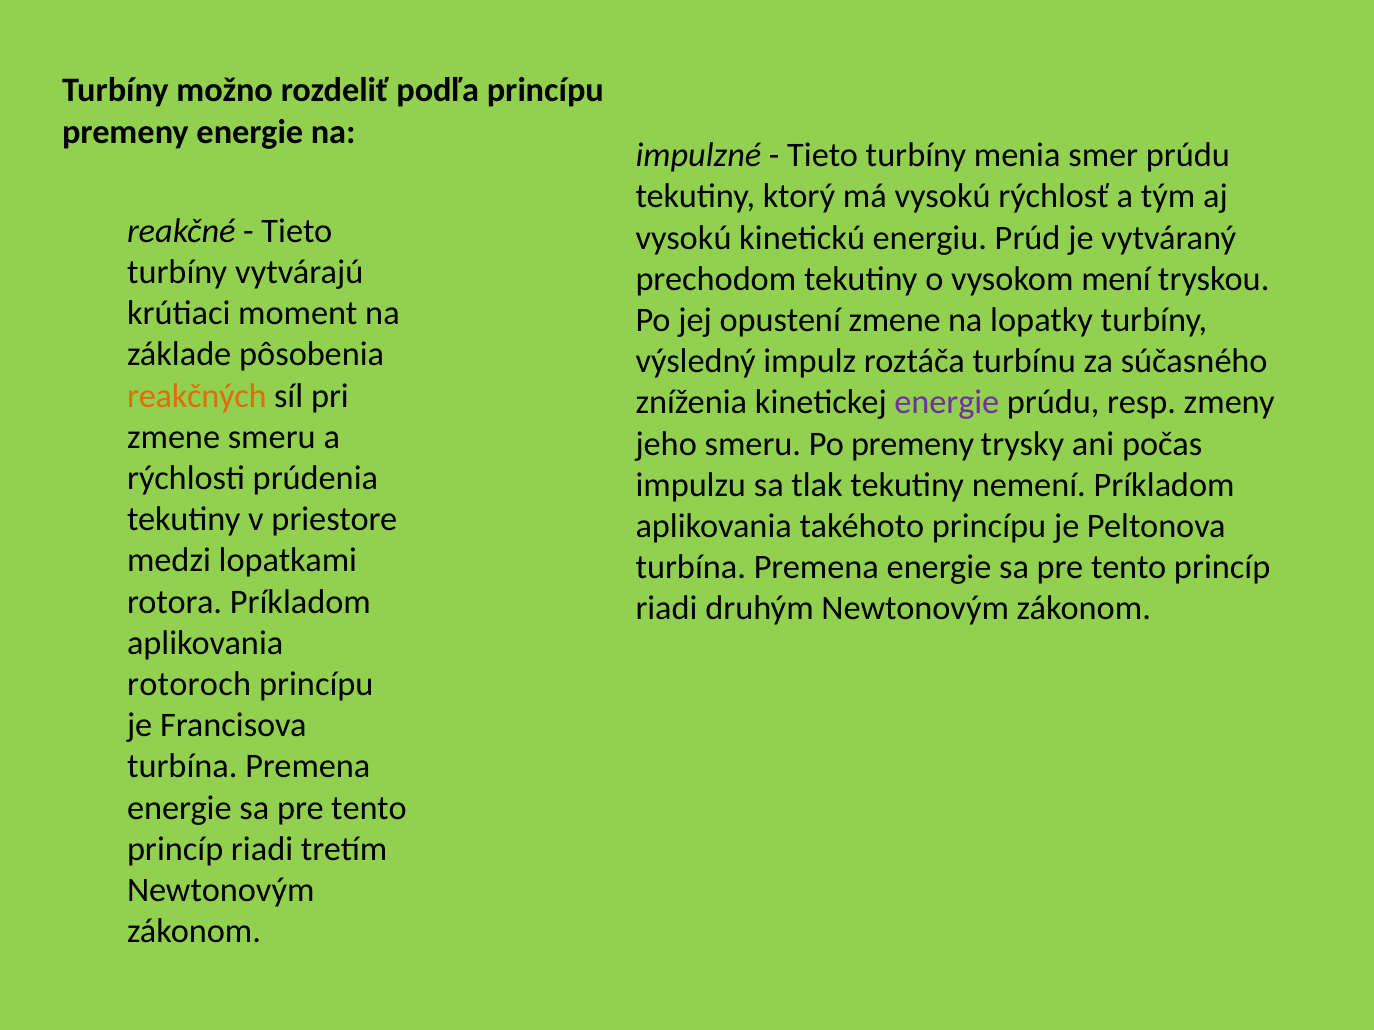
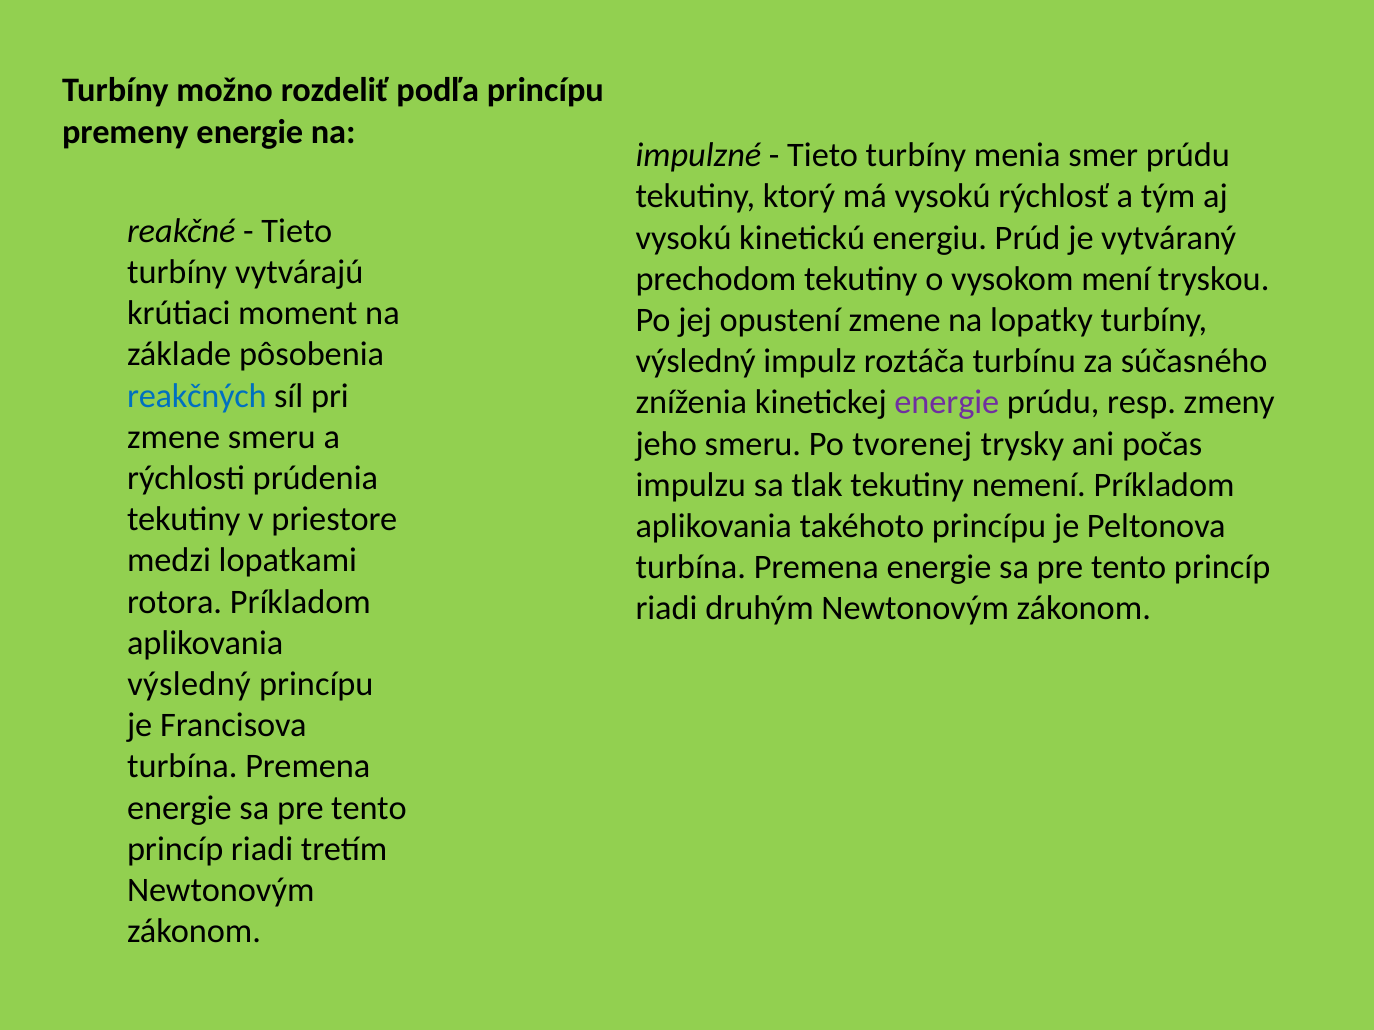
reakčných colour: orange -> blue (197, 396)
Po premeny: premeny -> tvorenej (912, 444)
rotoroch: rotoroch -> výsledný (189, 685)
